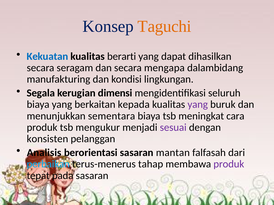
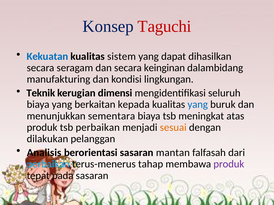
Taguchi colour: orange -> red (165, 27)
berarti: berarti -> sistem (122, 56)
mengapa: mengapa -> keinginan (164, 68)
Segala: Segala -> Teknik (41, 93)
yang colour: purple -> blue (198, 105)
cara: cara -> atas (235, 116)
tsb mengukur: mengukur -> perbaikan (98, 128)
sesuai colour: purple -> orange (173, 128)
konsisten: konsisten -> dilakukan (47, 139)
